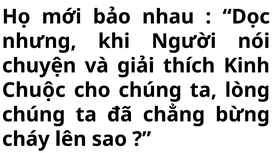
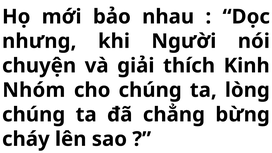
Chuộc: Chuộc -> Nhóm (34, 90)
